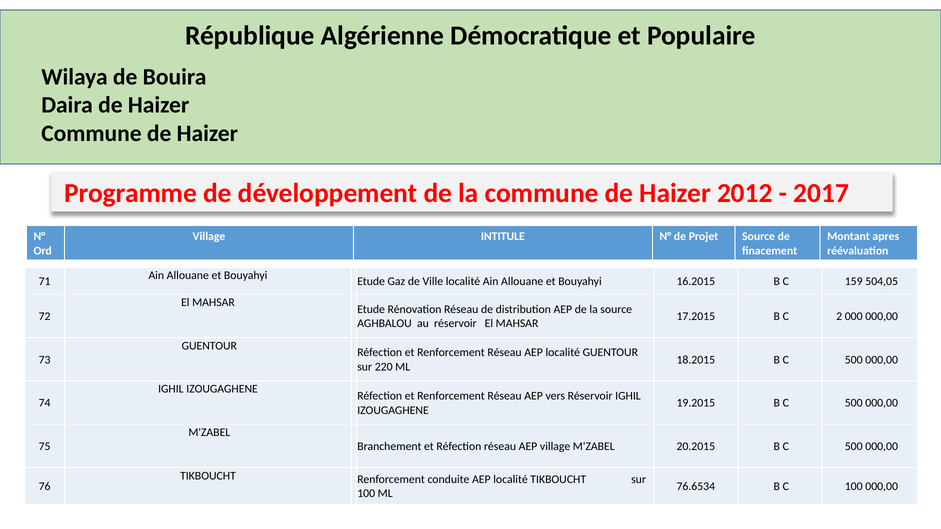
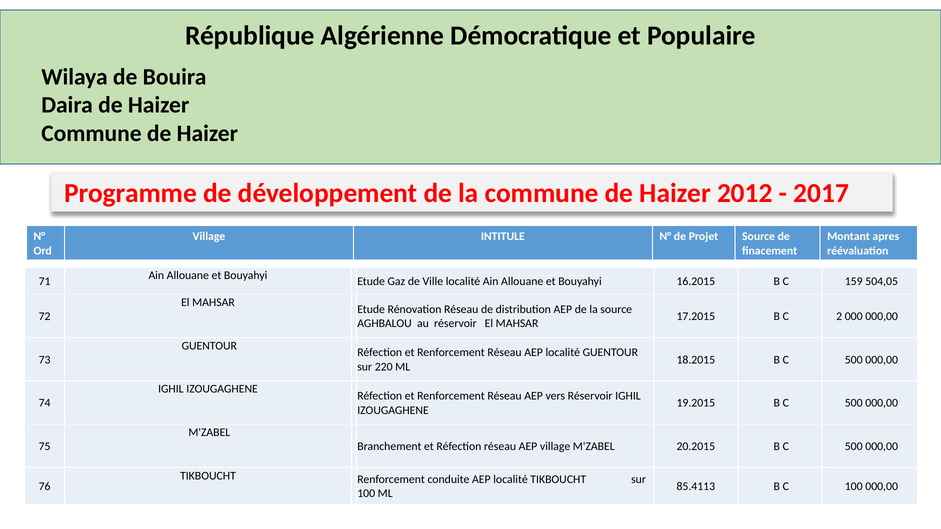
76.6534: 76.6534 -> 85.4113 (696, 487)
